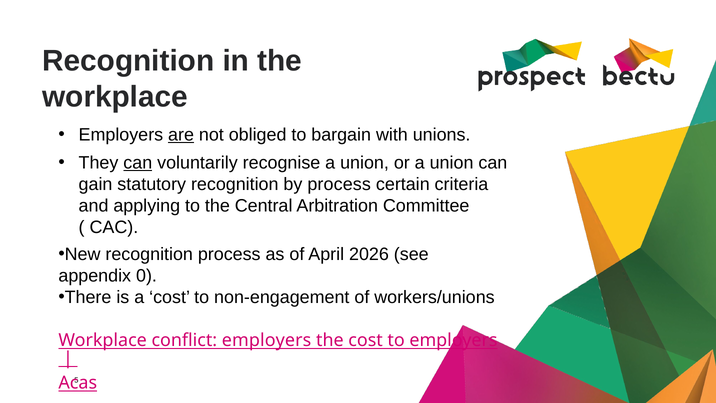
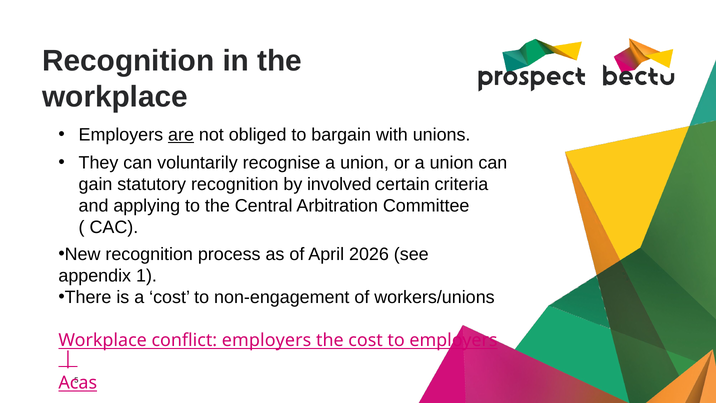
can underline: present -> none (138, 163)
by process: process -> involved (339, 184)
0: 0 -> 1 (146, 276)
